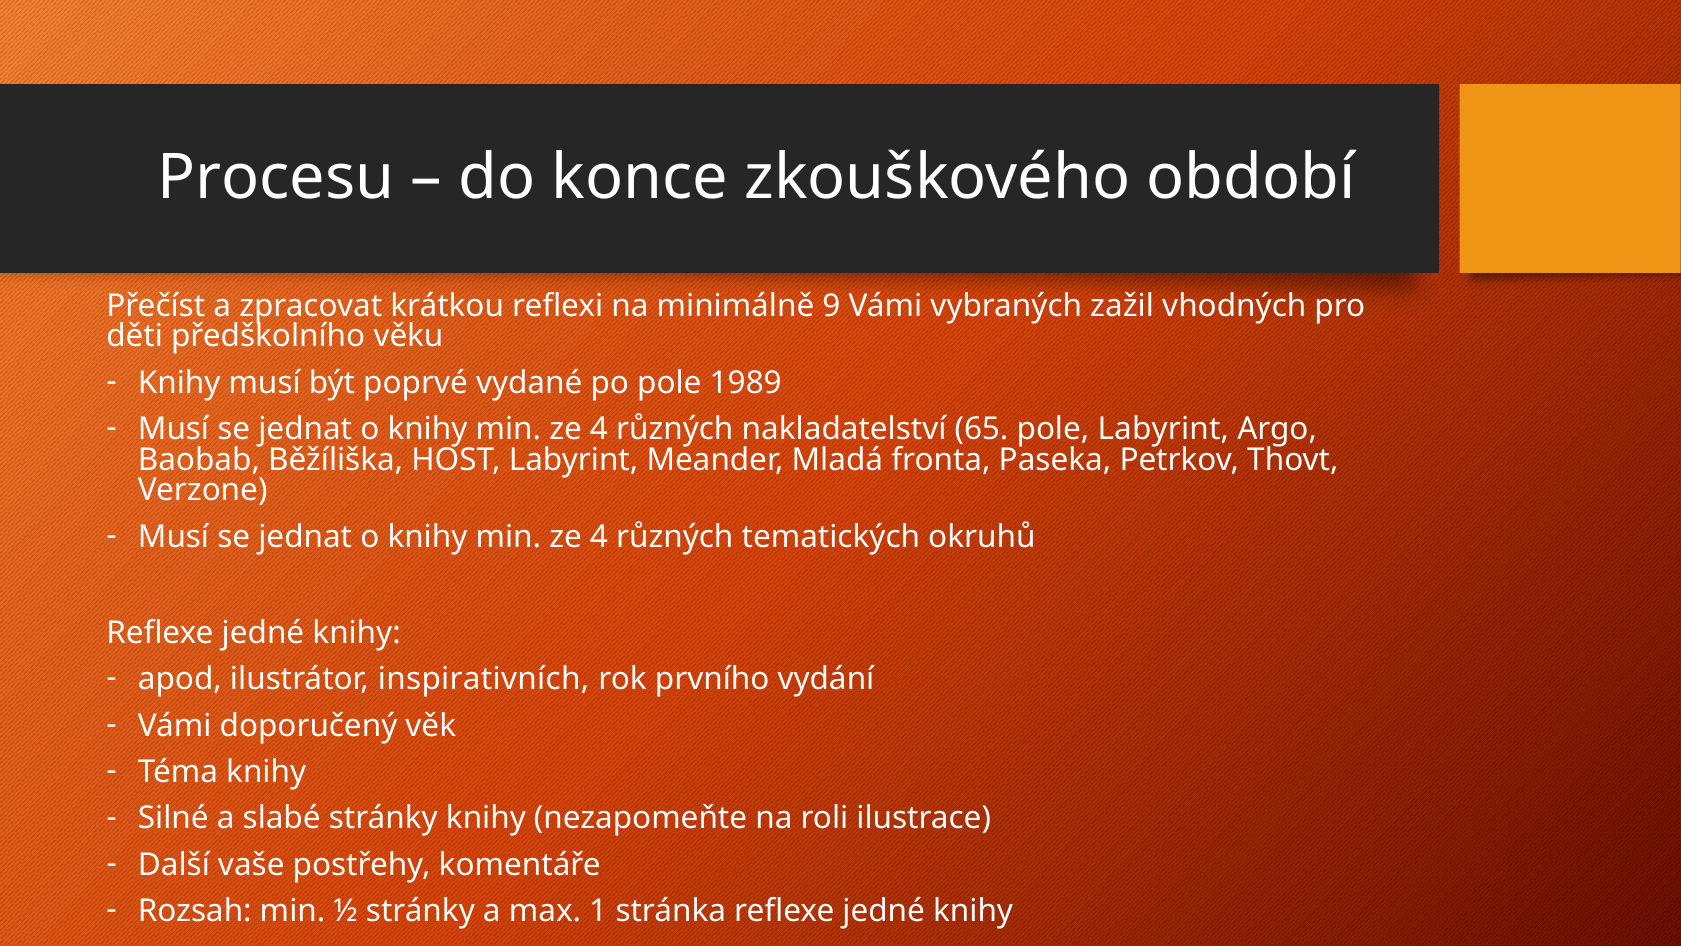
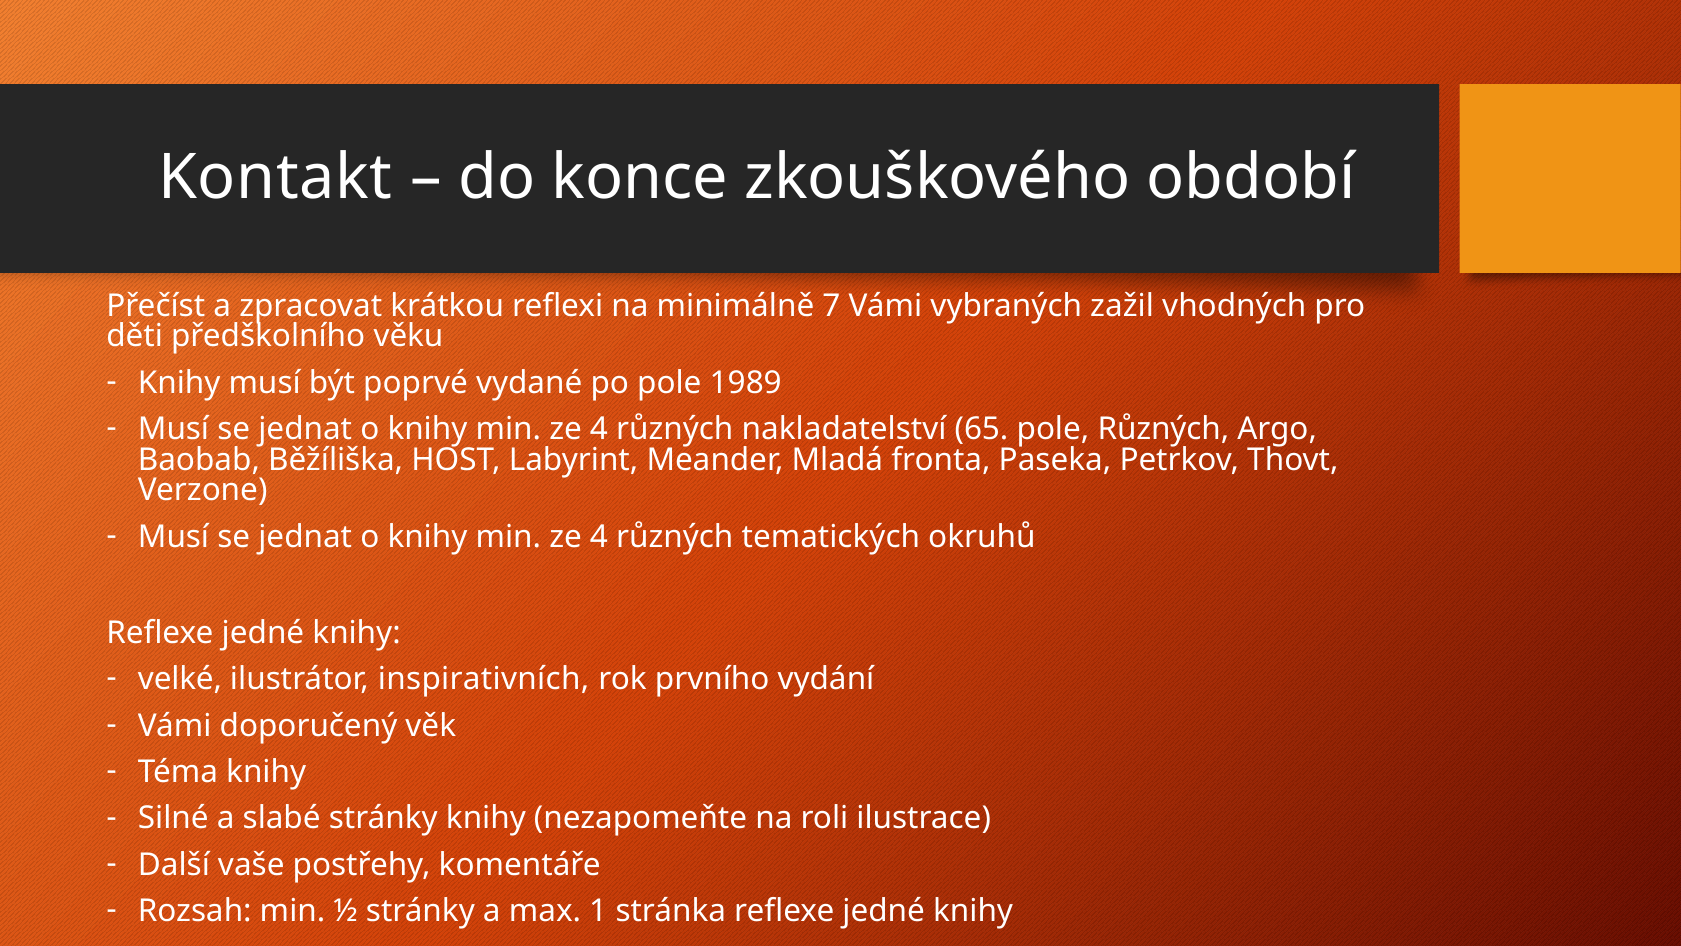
Procesu: Procesu -> Kontakt (275, 178)
9: 9 -> 7 (831, 306)
pole Labyrint: Labyrint -> Různých (1163, 429)
apod: apod -> velké (180, 679)
